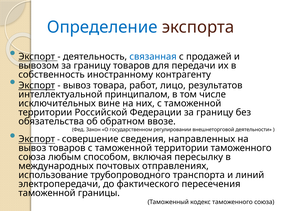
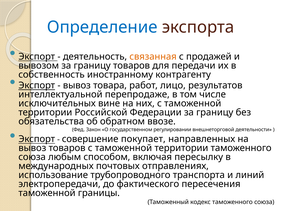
связанная colour: blue -> orange (153, 56)
принципалом: принципалом -> перепродаже (137, 94)
сведения: сведения -> покупает (143, 139)
